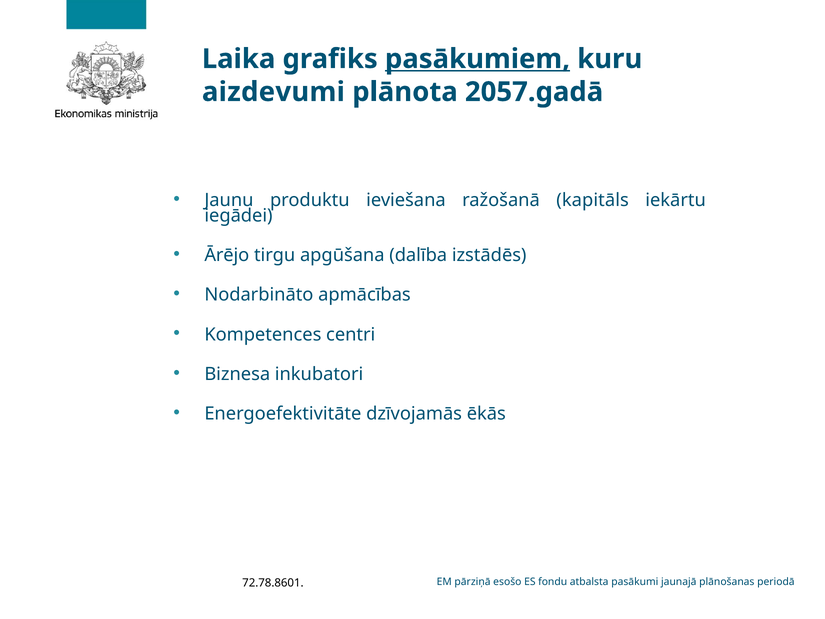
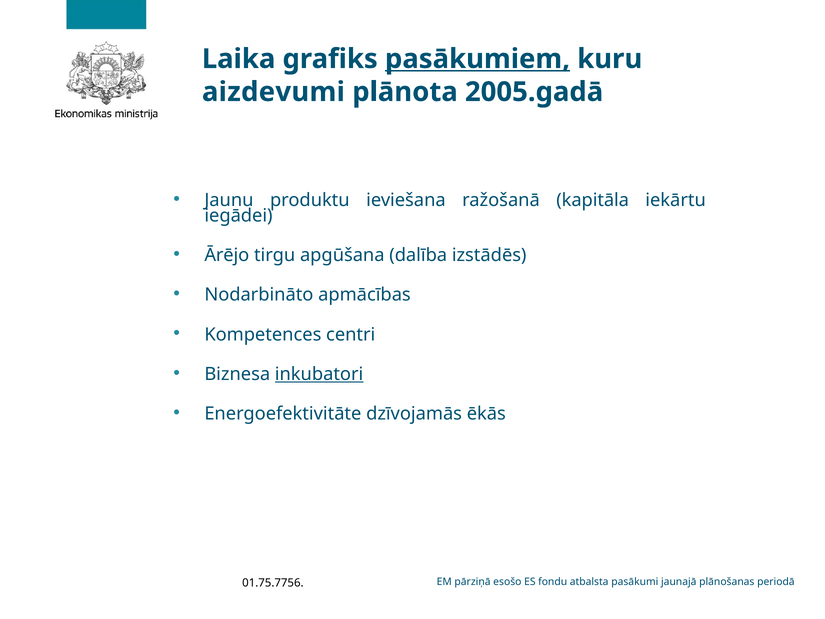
2057.gadā: 2057.gadā -> 2005.gadā (534, 92)
kapitāls: kapitāls -> kapitāla (593, 200)
inkubatori underline: none -> present (319, 374)
72.78.8601: 72.78.8601 -> 01.75.7756 (273, 583)
